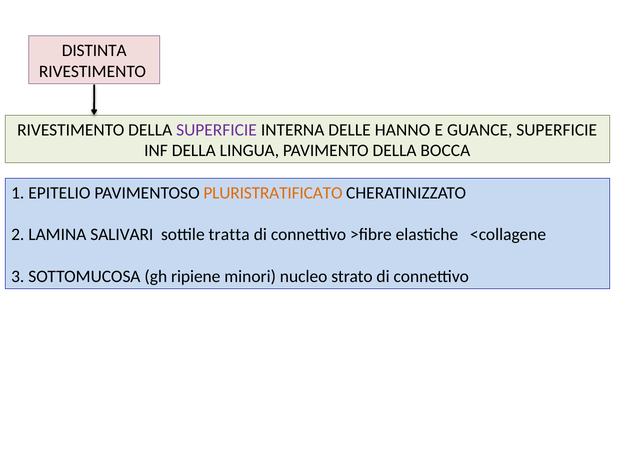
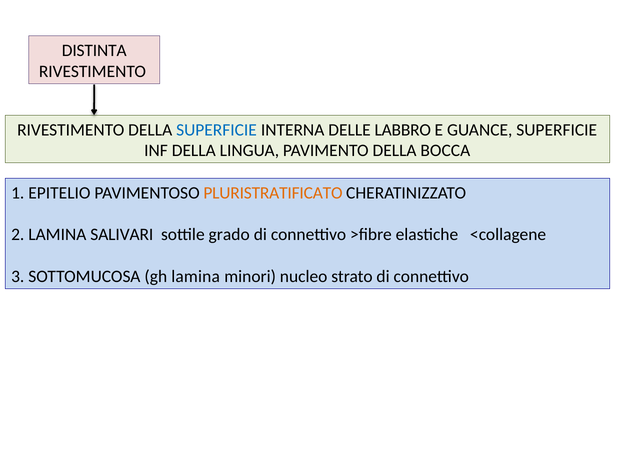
SUPERFICIE colour: purple -> blue (217, 130)
HANNO: HANNO -> LABBRO (403, 130)
tratta: tratta -> grado (229, 235)
gh ripiene: ripiene -> lamina (196, 277)
